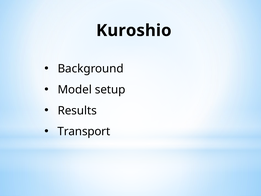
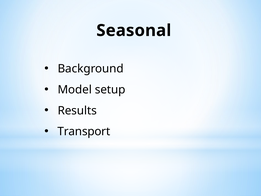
Kuroshio: Kuroshio -> Seasonal (134, 30)
